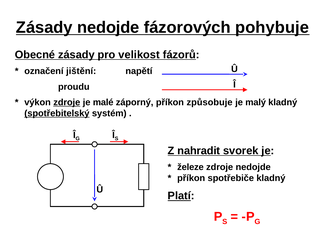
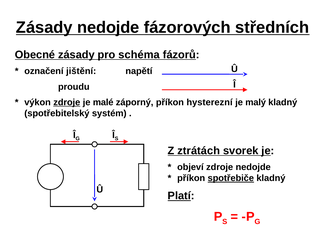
pohybuje: pohybuje -> středních (272, 27)
velikost: velikost -> schéma (139, 55)
způsobuje: způsobuje -> hysterezní (210, 102)
spotřebitelský underline: present -> none (57, 113)
nahradit: nahradit -> ztrátách (199, 151)
železe: železe -> objeví (190, 167)
spotřebiče underline: none -> present (231, 178)
